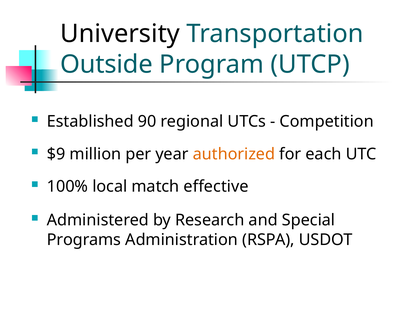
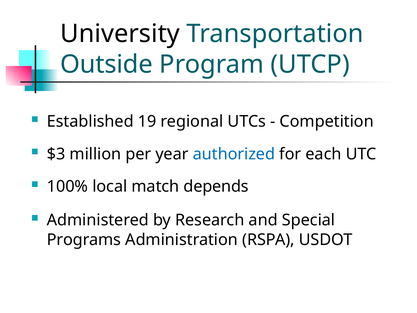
90: 90 -> 19 (147, 121)
$9: $9 -> $3 (56, 154)
authorized colour: orange -> blue (234, 154)
effective: effective -> depends (216, 186)
